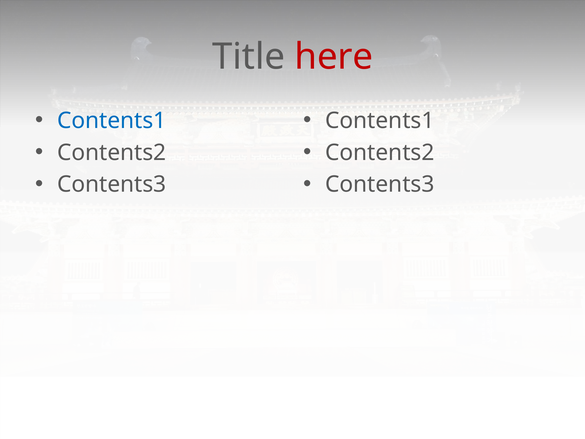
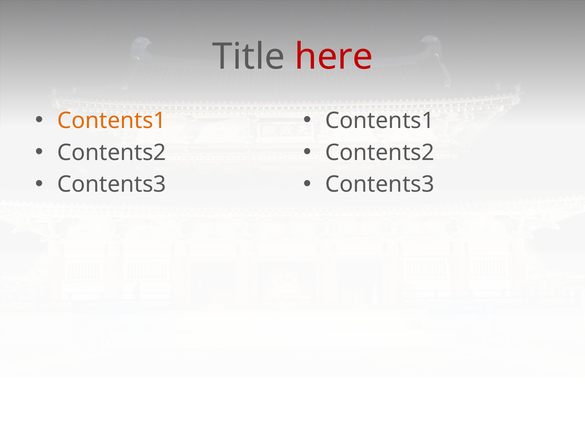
Contents1 colour: blue -> orange (112, 121)
